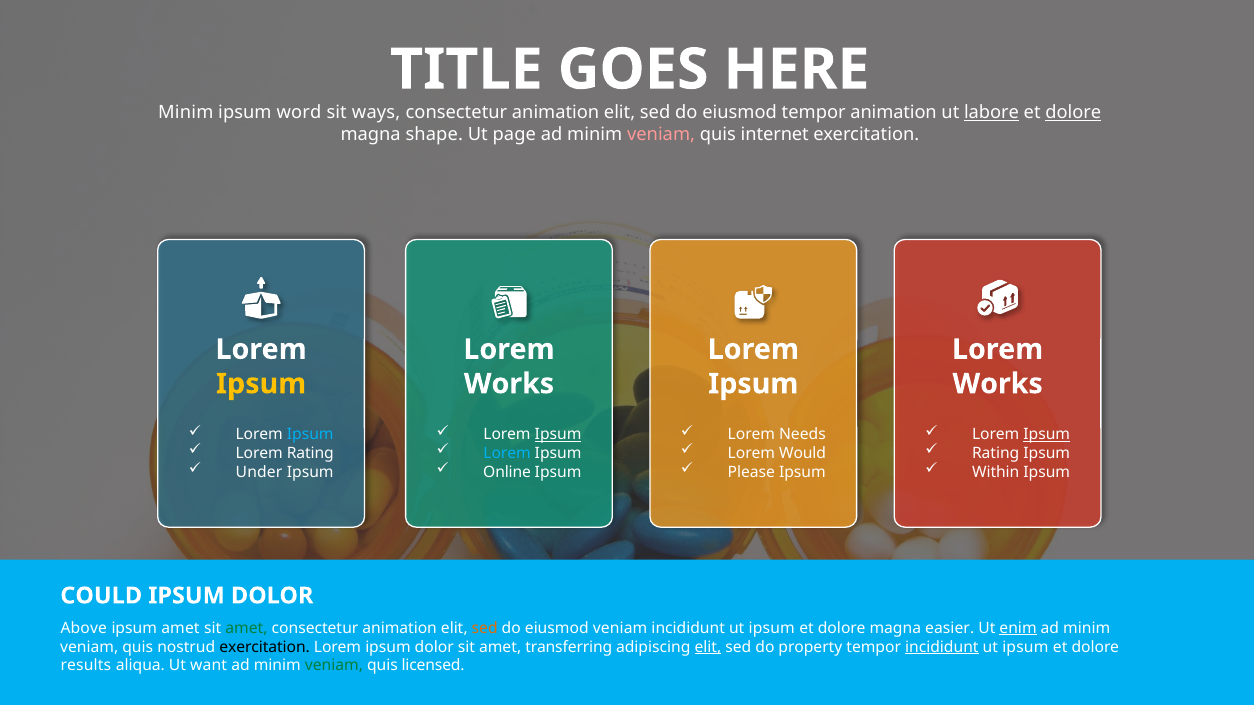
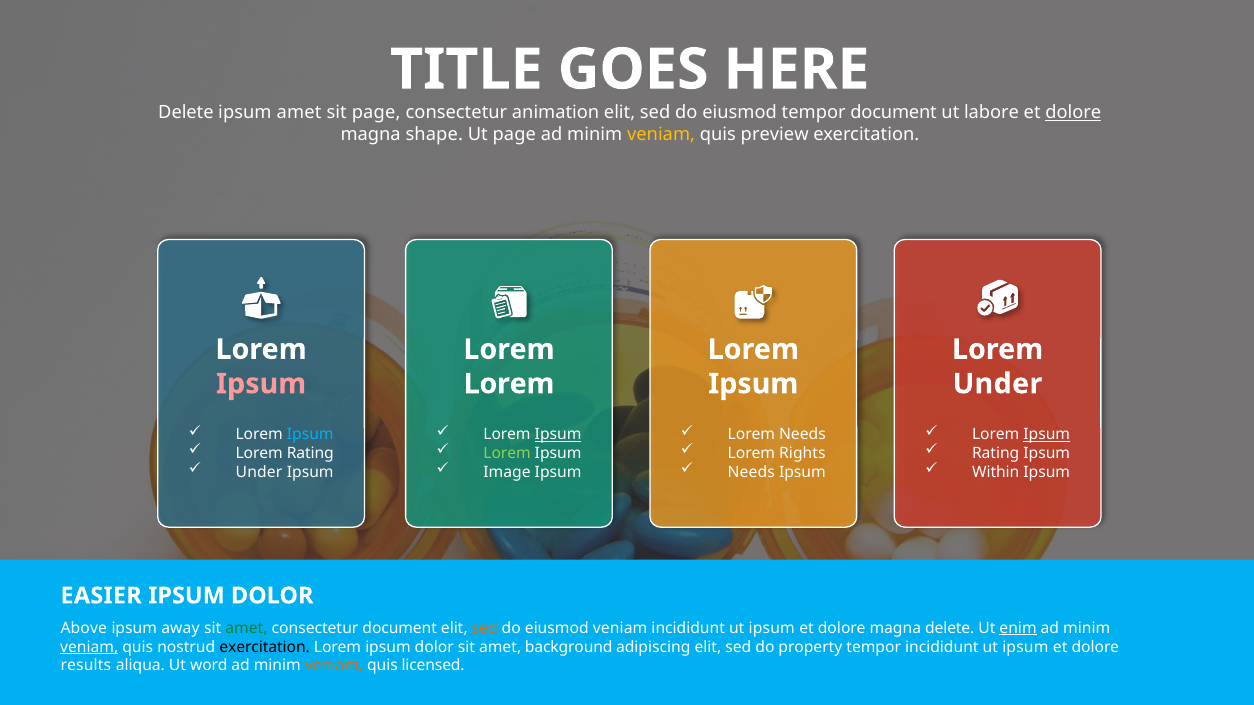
Minim: Minim -> Delete (186, 112)
ipsum word: word -> amet (299, 112)
sit ways: ways -> page (376, 112)
animation: animation -> document (894, 112)
labore underline: present -> none (992, 112)
veniam colour: pink -> yellow (661, 134)
internet: internet -> preview (775, 134)
Ipsum colour: yellow -> pink (261, 384)
Works: Works -> Lorem (509, 384)
Works: Works -> Under (997, 384)
Lorem colour: light blue -> light green (507, 454)
Would: Would -> Rights (802, 454)
Online: Online -> Image (507, 472)
Please: Please -> Needs (751, 472)
COULD: COULD -> EASIER (101, 596)
ipsum amet: amet -> away (180, 628)
animation: animation -> document (400, 628)
magna easier: easier -> delete (950, 628)
veniam underline: none -> present (89, 647)
transferring: transferring -> background (569, 647)
elit underline: present -> none (708, 647)
incididunt underline: present -> none (942, 647)
want: want -> word (209, 666)
veniam colour: green -> orange (334, 666)
